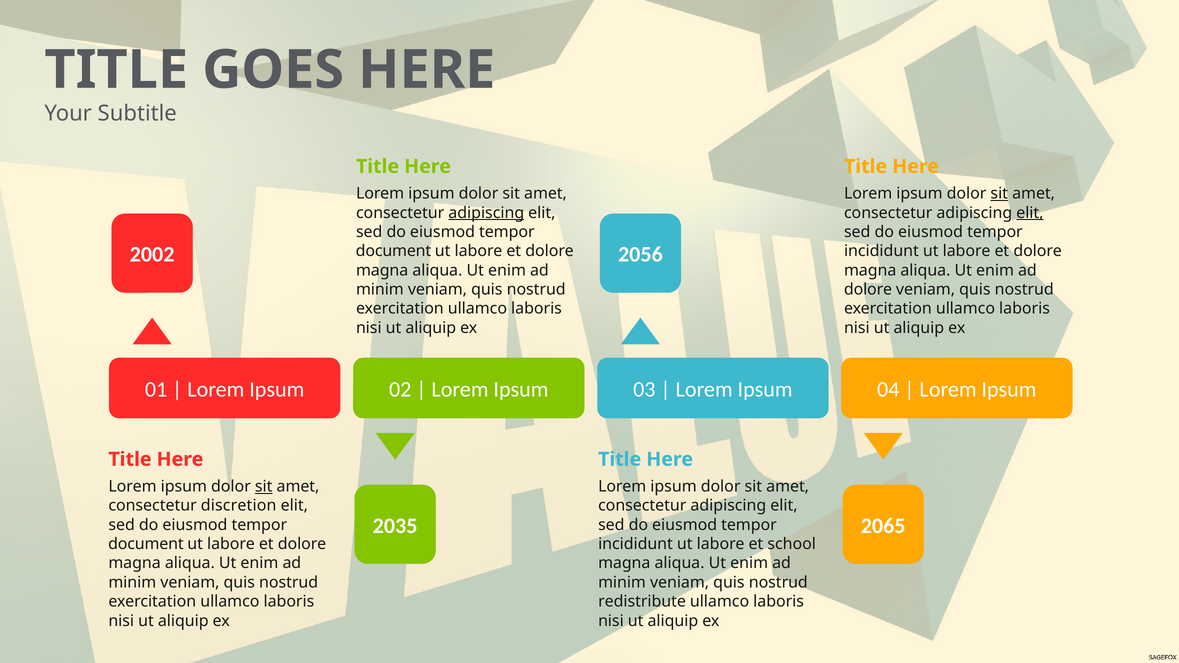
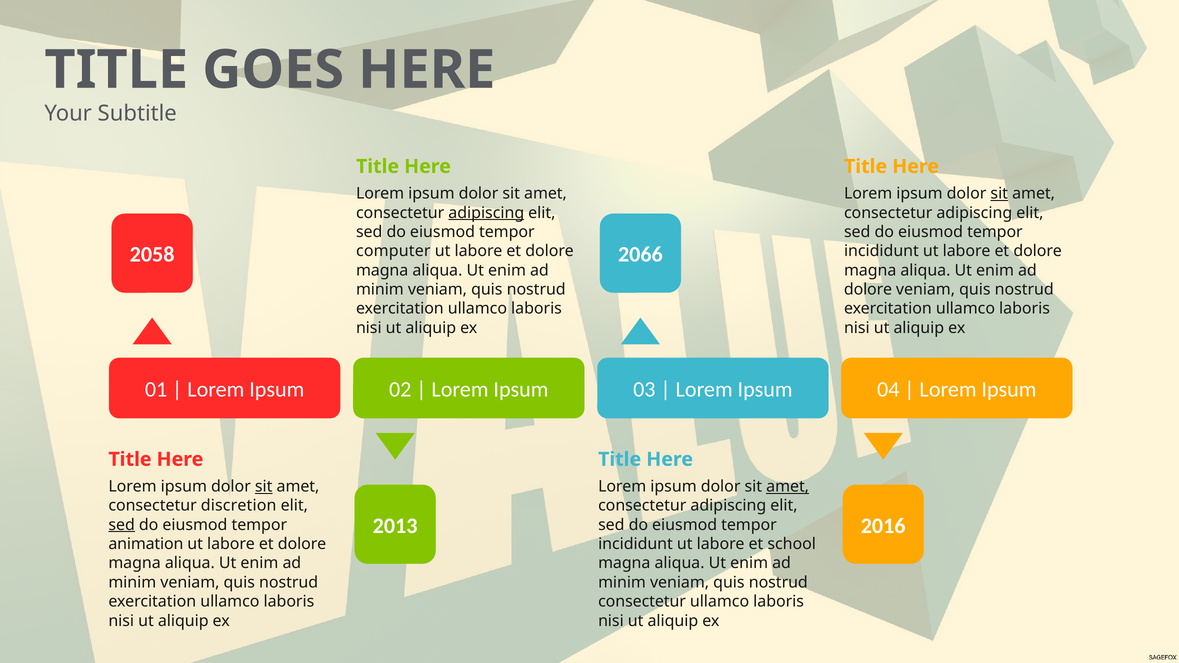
elit underline: present -> none (1030, 213)
2002: 2002 -> 2058 (152, 255)
2056: 2056 -> 2066 (640, 255)
document: document -> computer (393, 251)
amet underline: none -> present (788, 487)
2035: 2035 -> 2013 (395, 526)
2065: 2065 -> 2016 (883, 526)
sed underline: none -> present (122, 525)
document: document -> animation (146, 544)
redistribute: redistribute -> consectetur (642, 602)
